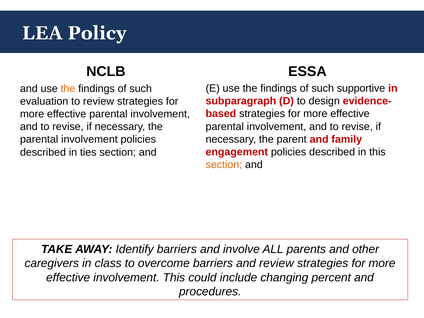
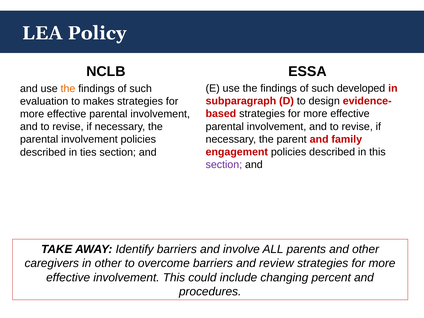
supportive: supportive -> developed (361, 88)
to review: review -> makes (99, 101)
section colour: orange -> purple (224, 165)
in class: class -> other (108, 263)
